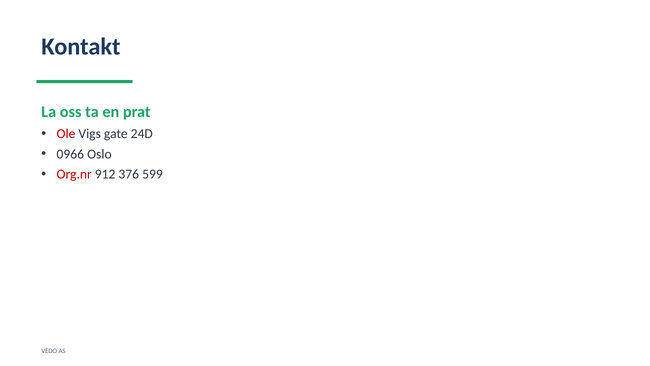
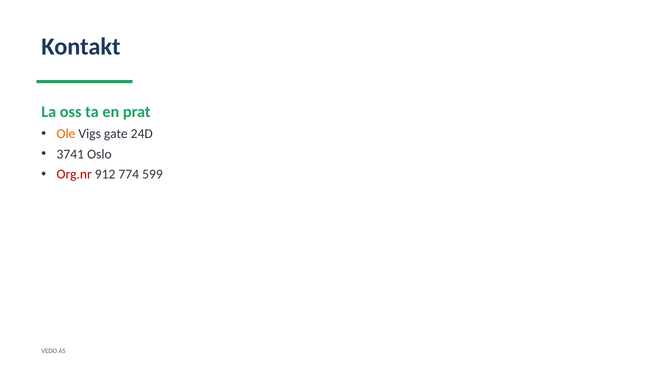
Ole colour: red -> orange (66, 134)
0966: 0966 -> 3741 (70, 154)
376: 376 -> 774 (129, 174)
